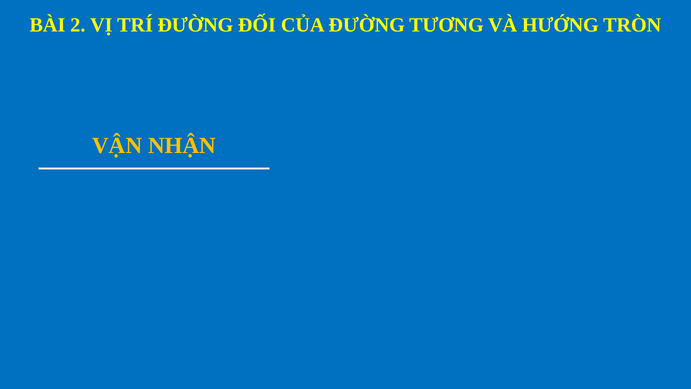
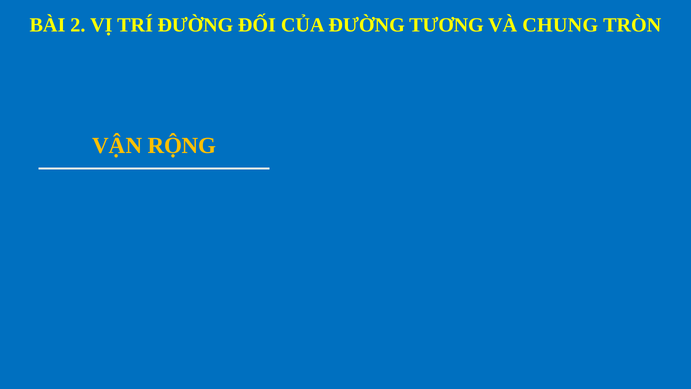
HƯỚNG: HƯỚNG -> CHUNG (560, 25)
NHẬN: NHẬN -> RỘNG (182, 146)
